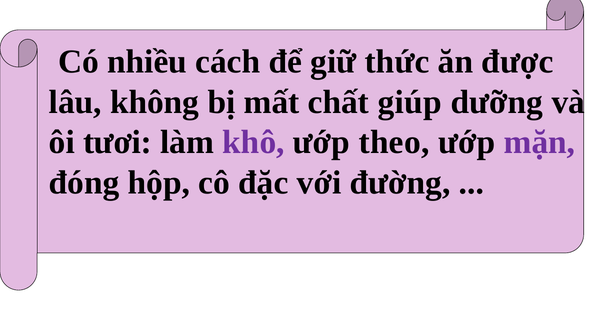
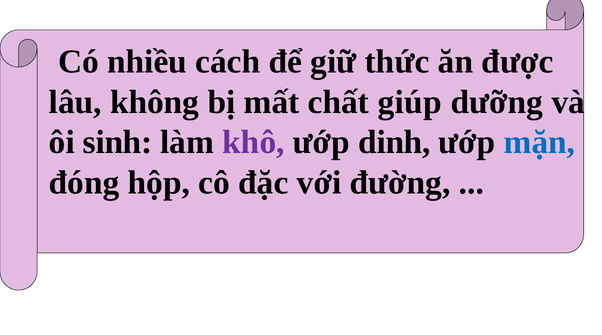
tươi: tươi -> sinh (118, 142)
theo: theo -> dinh (394, 142)
mặn colour: purple -> blue (540, 142)
